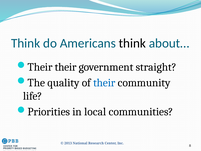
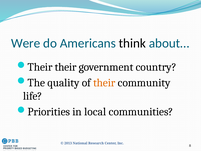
Think: Think -> Were (26, 43)
straight: straight -> country (156, 67)
their colour: blue -> orange (104, 83)
